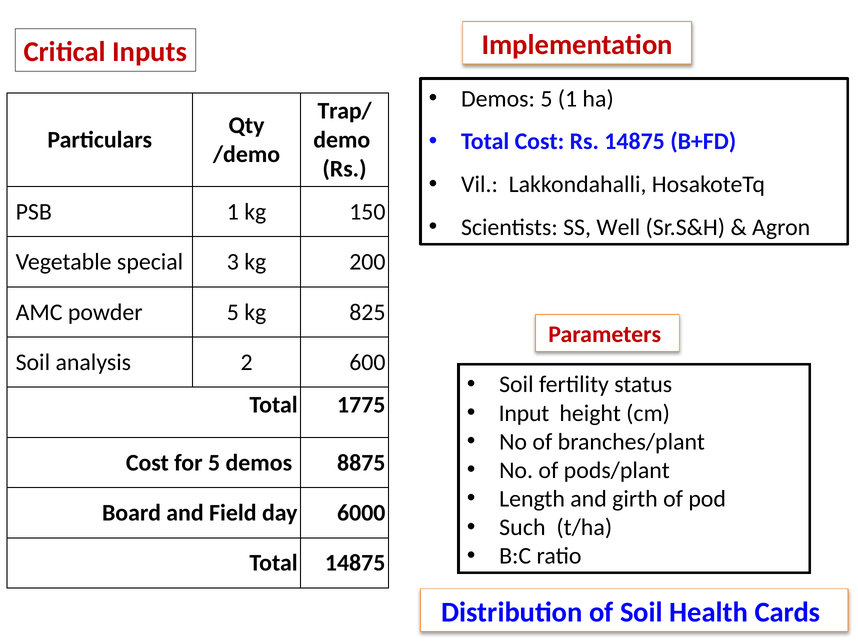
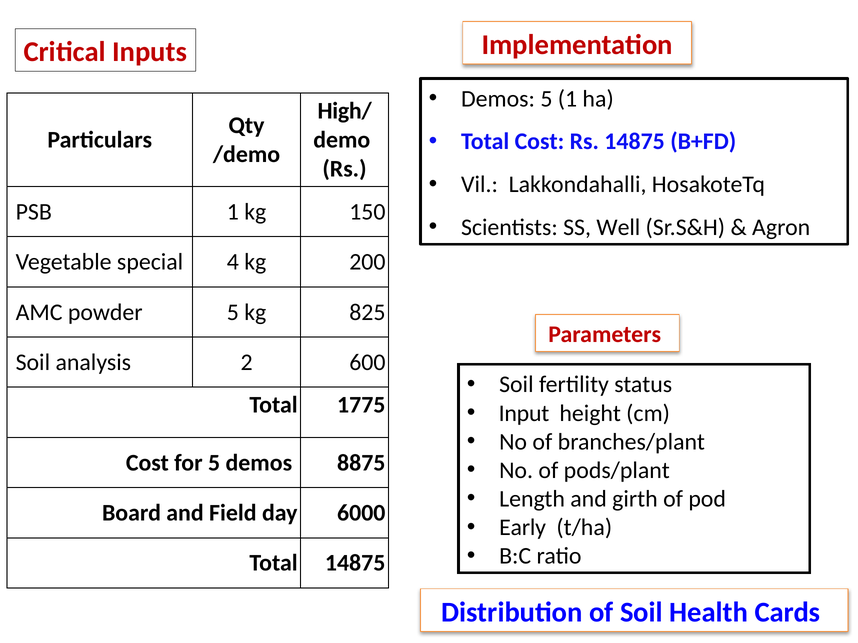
Trap/: Trap/ -> High/ (345, 111)
3: 3 -> 4 (233, 262)
Such: Such -> Early (523, 528)
